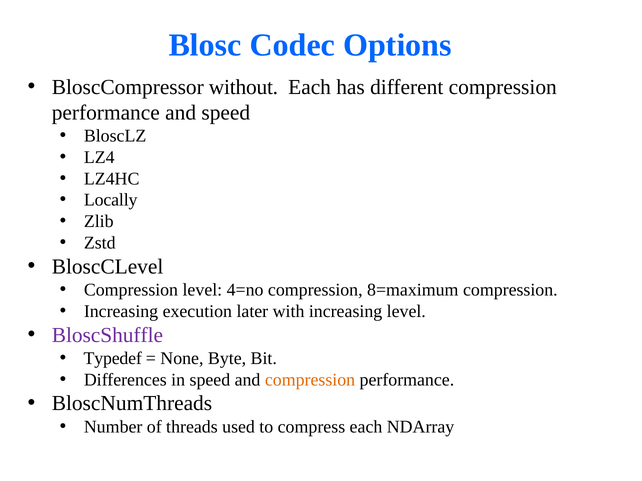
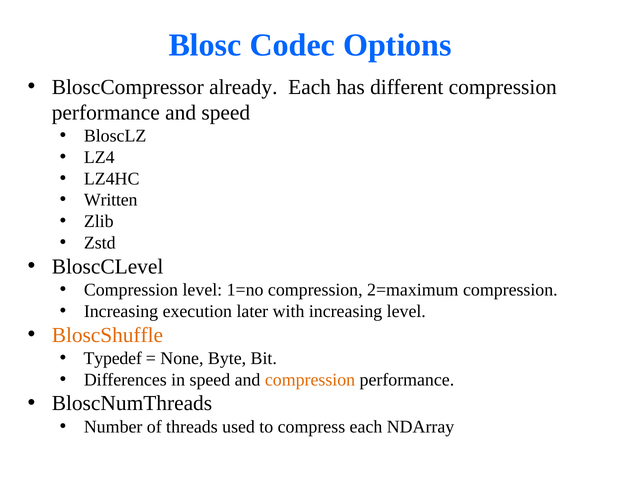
without: without -> already (243, 87)
Locally: Locally -> Written (111, 200)
4=no: 4=no -> 1=no (245, 290)
8=maximum: 8=maximum -> 2=maximum (413, 290)
BloscShuffle colour: purple -> orange (107, 335)
